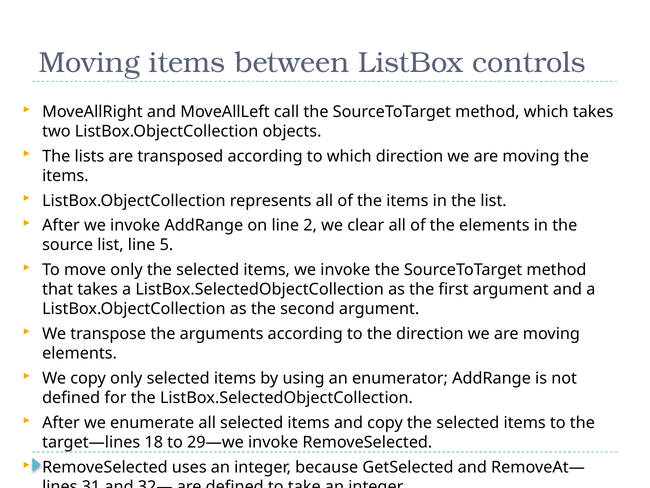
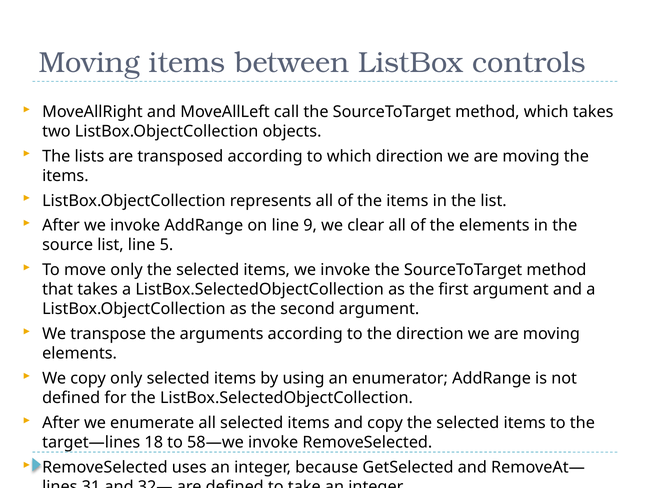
2: 2 -> 9 (310, 225)
29—we: 29—we -> 58—we (215, 442)
